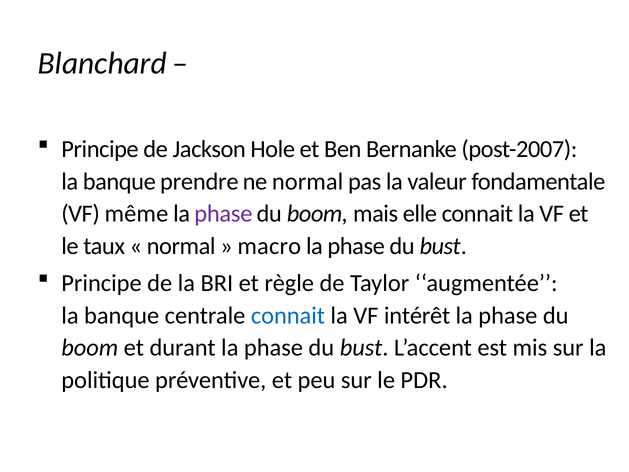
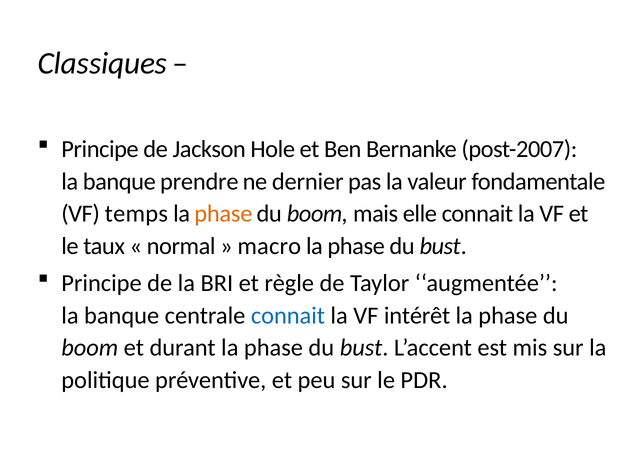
Blanchard: Blanchard -> Classiques (102, 63)
ne normal: normal -> dernier (308, 182)
même: même -> temps (136, 214)
phase colour: purple -> orange (223, 214)
